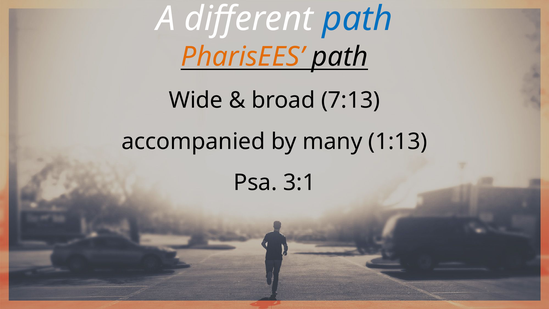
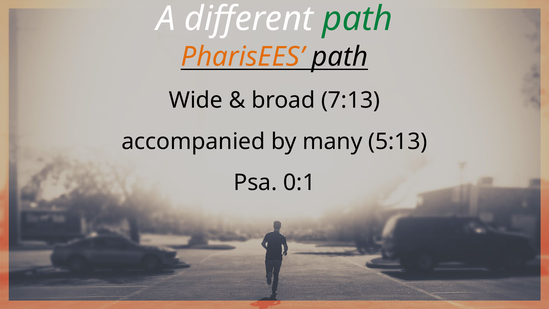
path colour: blue -> green (358, 19)
1:13: 1:13 -> 5:13 (398, 141)
3:1: 3:1 -> 0:1 (299, 183)
